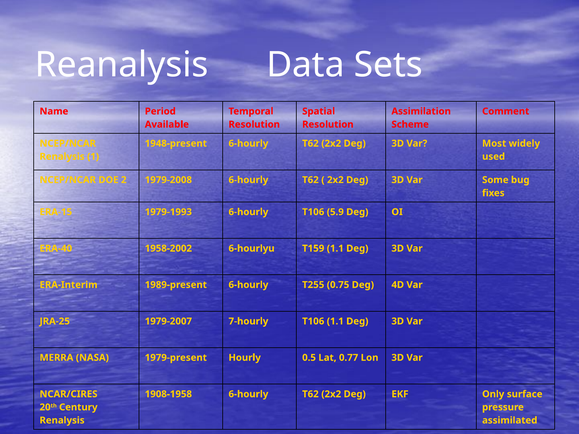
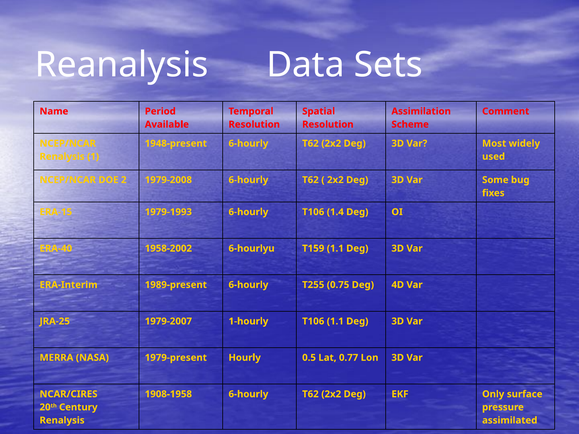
5.9: 5.9 -> 1.4 (335, 212)
7-hourly: 7-hourly -> 1-hourly (248, 321)
